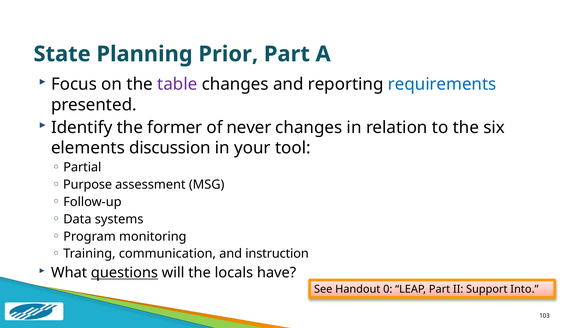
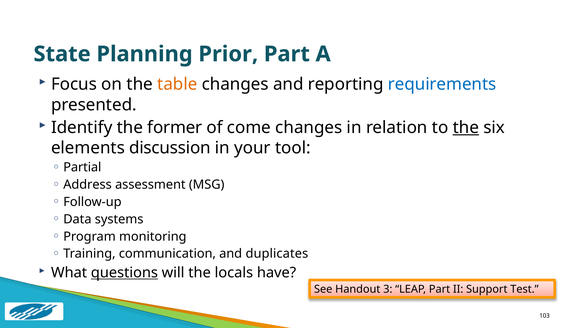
table colour: purple -> orange (177, 84)
never: never -> come (249, 128)
the underline: none -> present (466, 128)
Purpose: Purpose -> Address (88, 185)
instruction: instruction -> duplicates (277, 254)
0: 0 -> 3 (388, 290)
Into: Into -> Test (524, 290)
